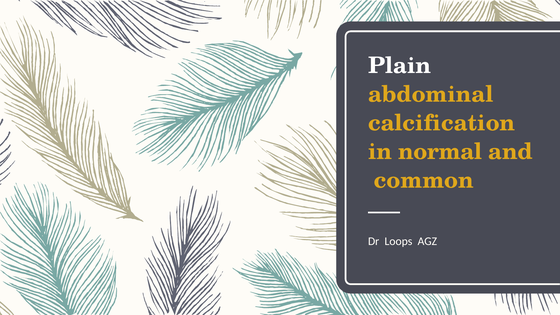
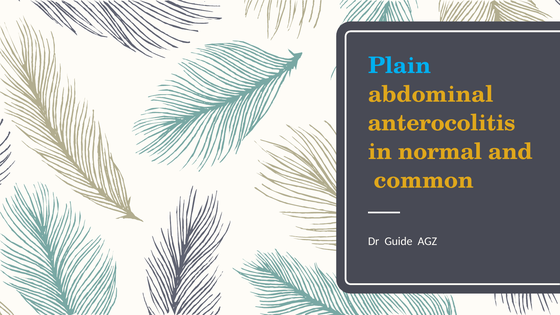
Plain colour: white -> light blue (400, 66)
calcification: calcification -> anterocolitis (442, 123)
Loops: Loops -> Guide (398, 241)
